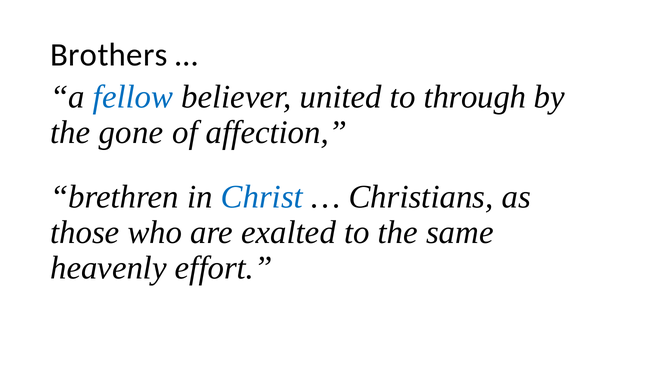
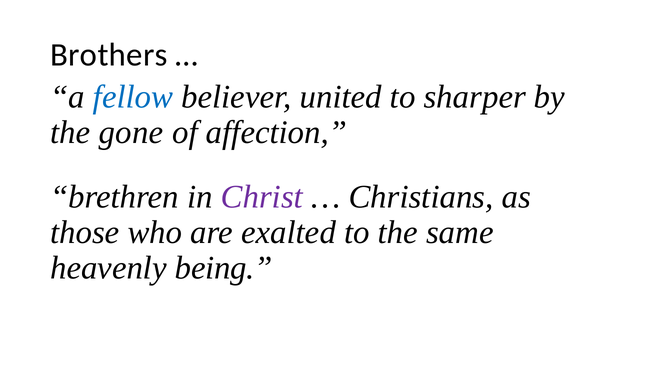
through: through -> sharper (475, 97)
Christ colour: blue -> purple (262, 196)
effort: effort -> being (224, 267)
